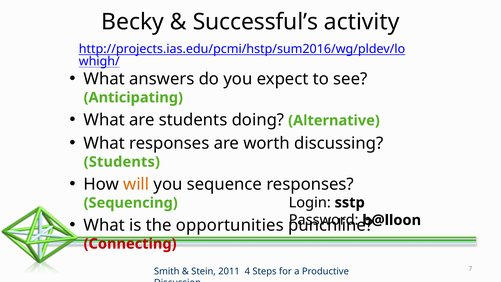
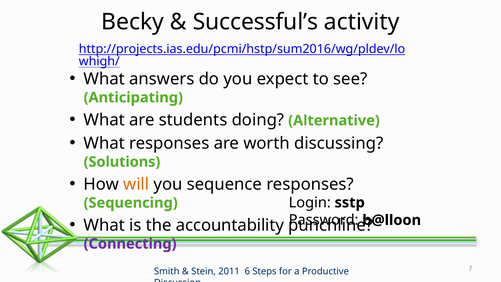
Students: Students -> Solutions (122, 162)
opportunities: opportunities -> accountability (230, 225)
Connecting colour: red -> purple (130, 244)
4: 4 -> 6 (247, 271)
